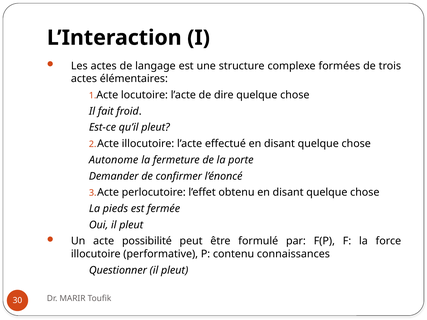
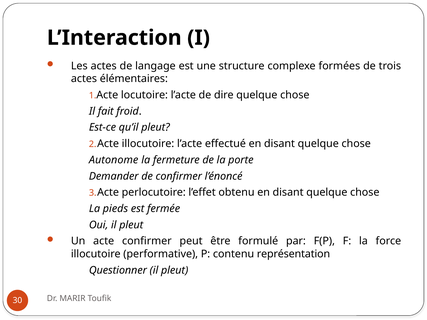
acte possibilité: possibilité -> confirmer (147, 241)
connaissances: connaissances -> représentation (293, 254)
